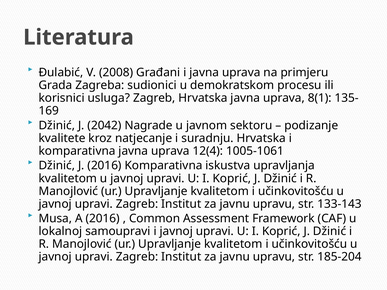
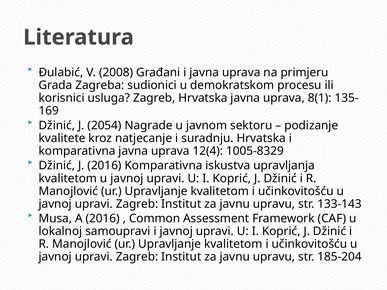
2042: 2042 -> 2054 (105, 126)
1005-1061: 1005-1061 -> 1005-8329 (255, 151)
